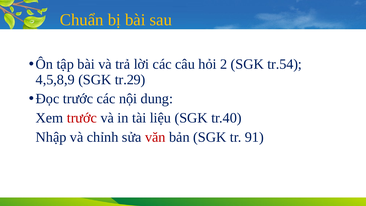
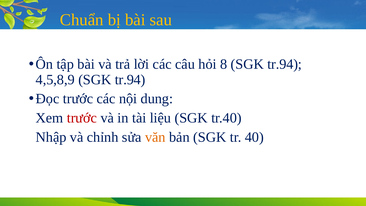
2: 2 -> 8 (224, 64)
tr.54: tr.54 -> tr.94 (285, 64)
4,5,8,9 SGK tr.29: tr.29 -> tr.94 (130, 80)
văn colour: red -> orange (155, 137)
91: 91 -> 40 (254, 137)
